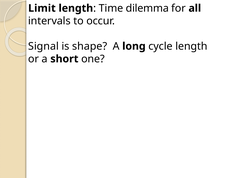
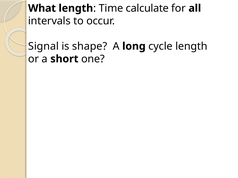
Limit: Limit -> What (42, 8)
dilemma: dilemma -> calculate (147, 8)
